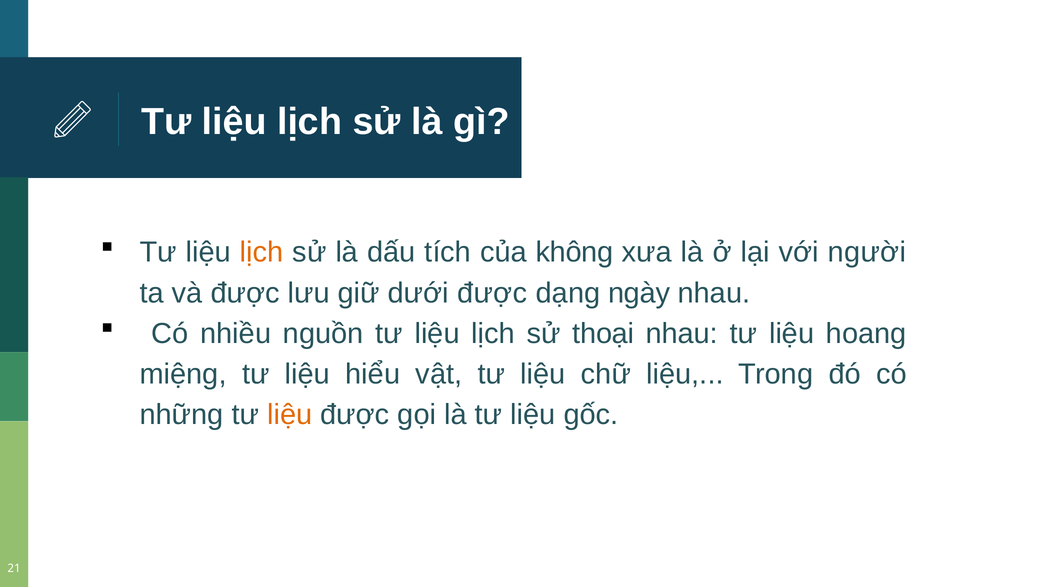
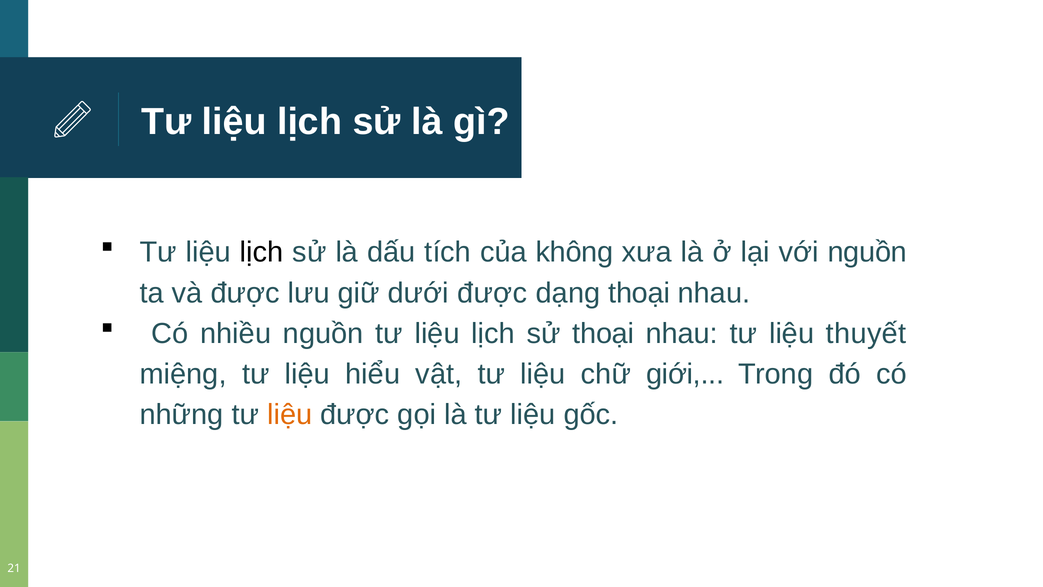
lịch colour: orange -> black (262, 252)
với người: người -> nguồn (867, 252)
dạng ngày: ngày -> thoại (639, 293)
hoang: hoang -> thuyết (866, 333)
chữ liệu: liệu -> giới (685, 374)
